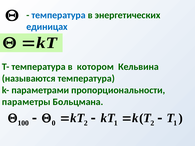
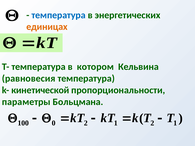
единицах colour: blue -> orange (47, 27)
называются: называются -> равновесия (29, 79)
параметрами: параметрами -> кинетической (40, 90)
